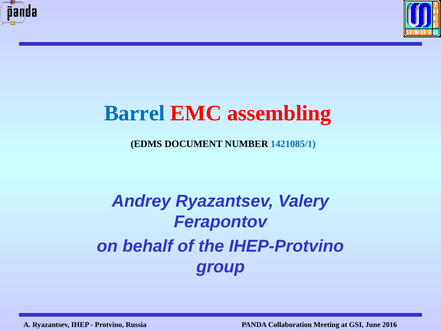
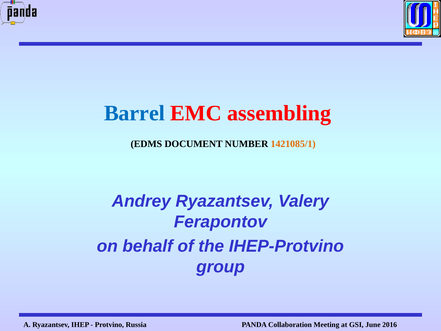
1421085/1 colour: blue -> orange (293, 144)
